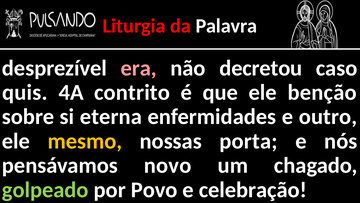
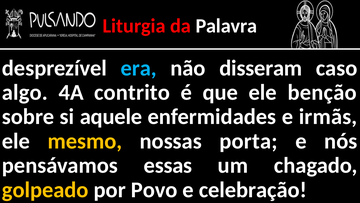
era colour: pink -> light blue (139, 68)
decretou: decretou -> disseram (261, 68)
quis: quis -> algo (25, 92)
eterna: eterna -> aquele (111, 116)
outro: outro -> irmãs (328, 116)
novo: novo -> essas (168, 165)
golpeado colour: light green -> yellow (45, 189)
